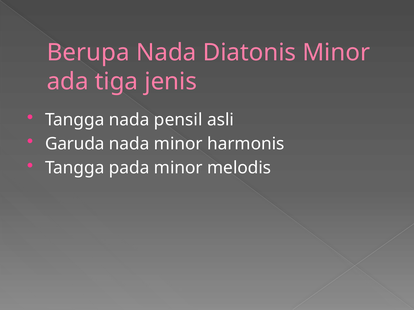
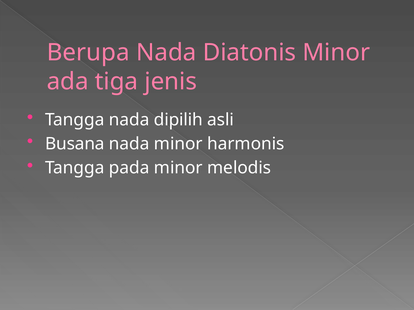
pensil: pensil -> dipilih (178, 120)
Garuda: Garuda -> Busana (75, 144)
